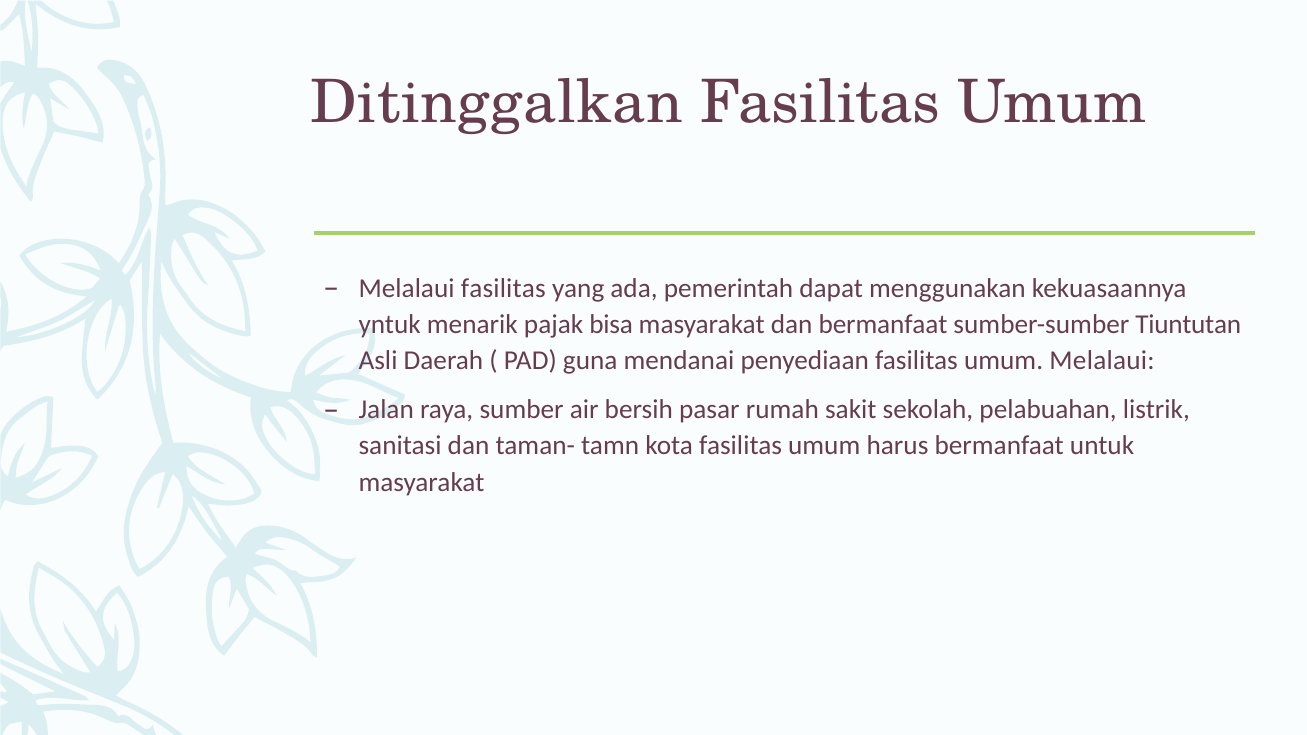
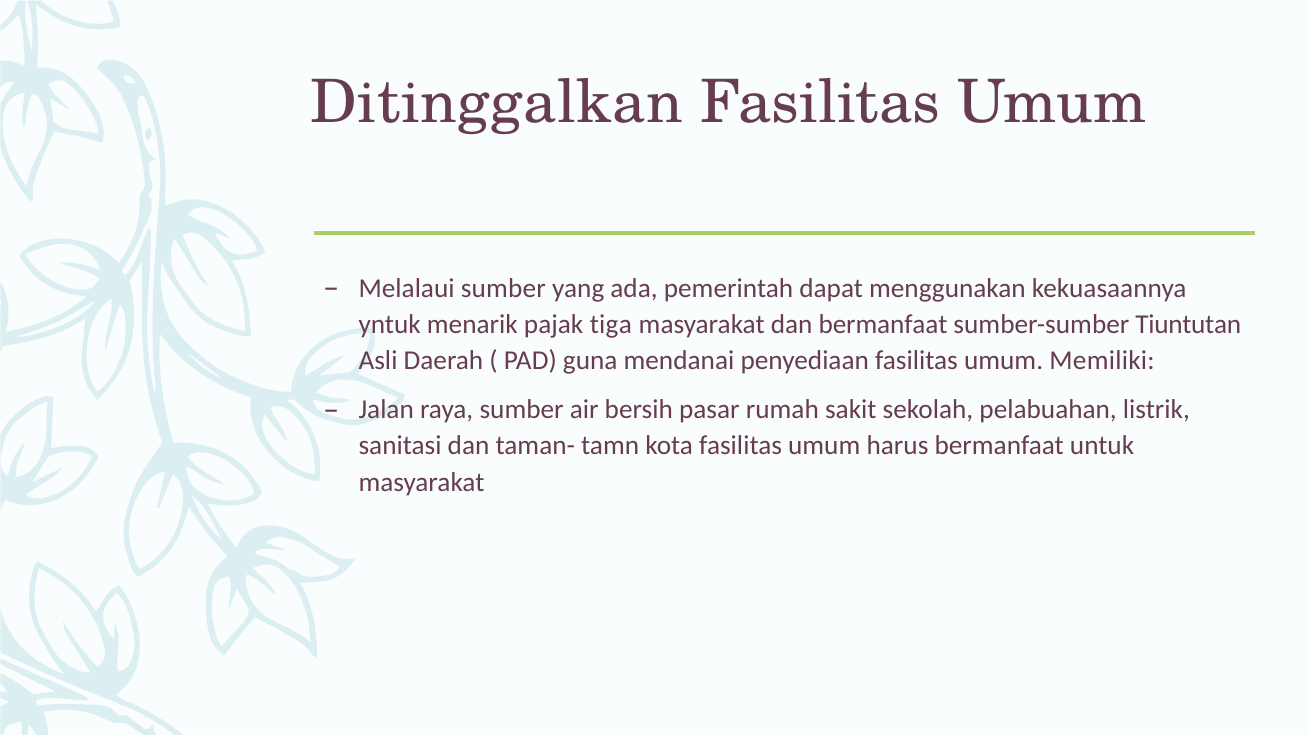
Melalaui fasilitas: fasilitas -> sumber (503, 288)
bisa: bisa -> tiga (611, 324)
umum Melalaui: Melalaui -> Memiliki (1102, 361)
